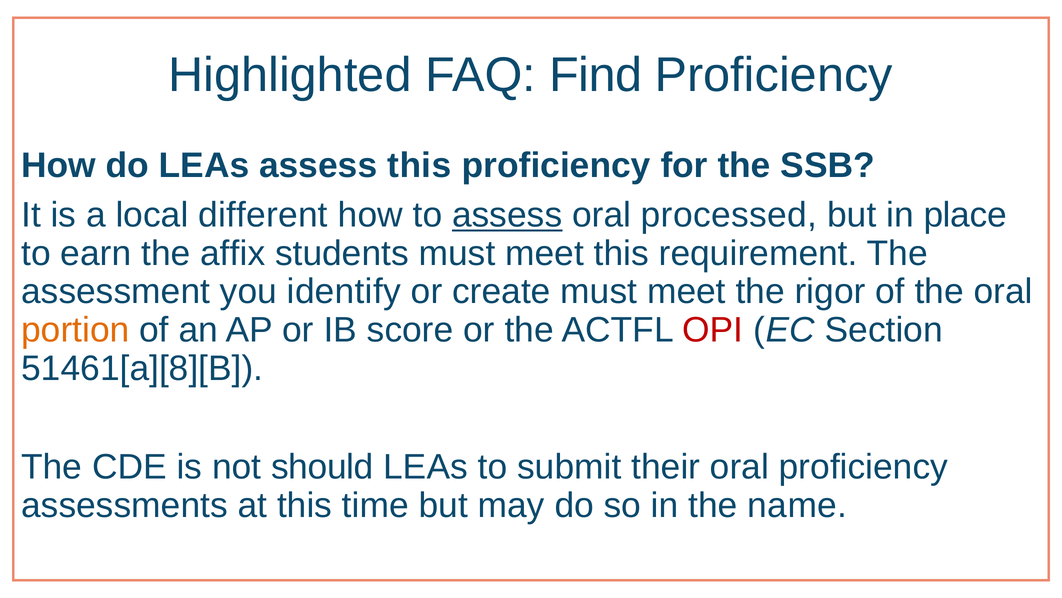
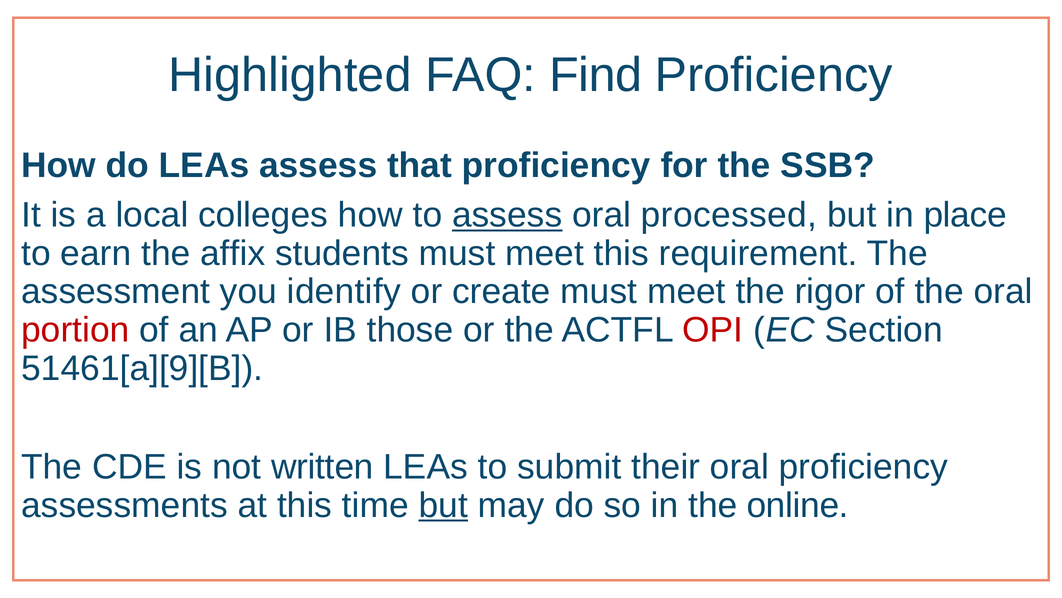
assess this: this -> that (420, 166)
different: different -> colleges (263, 215)
portion colour: orange -> red (75, 330)
score: score -> those (410, 330)
51461[a][8][B: 51461[a][8][B -> 51461[a][9][B (142, 368)
should: should -> written (322, 467)
but underline: none -> present (443, 505)
name: name -> online (798, 505)
